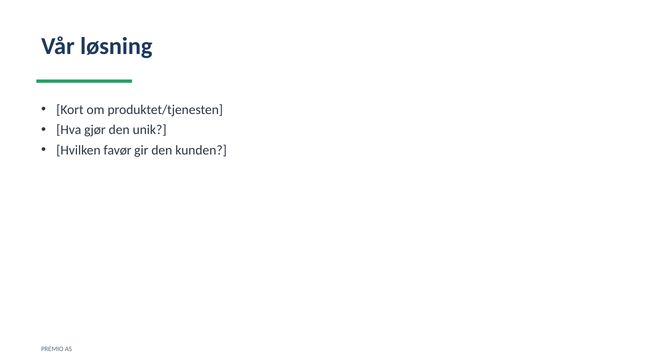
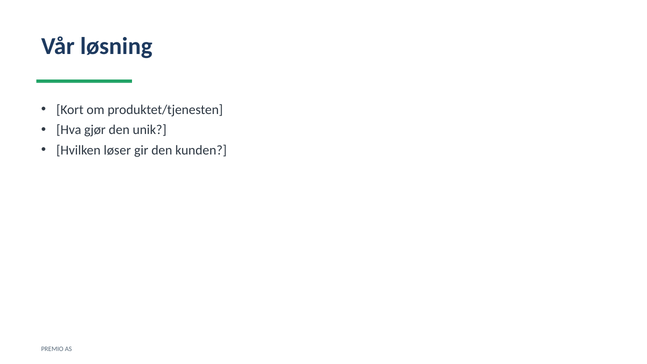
favør: favør -> løser (117, 150)
